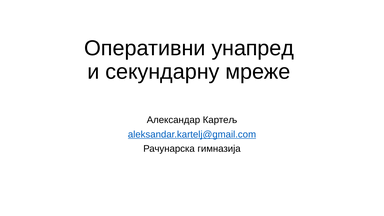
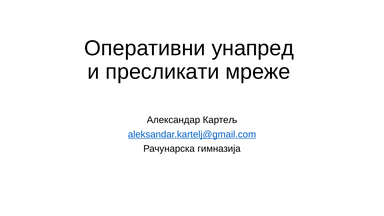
секундарну: секундарну -> пресликати (162, 72)
